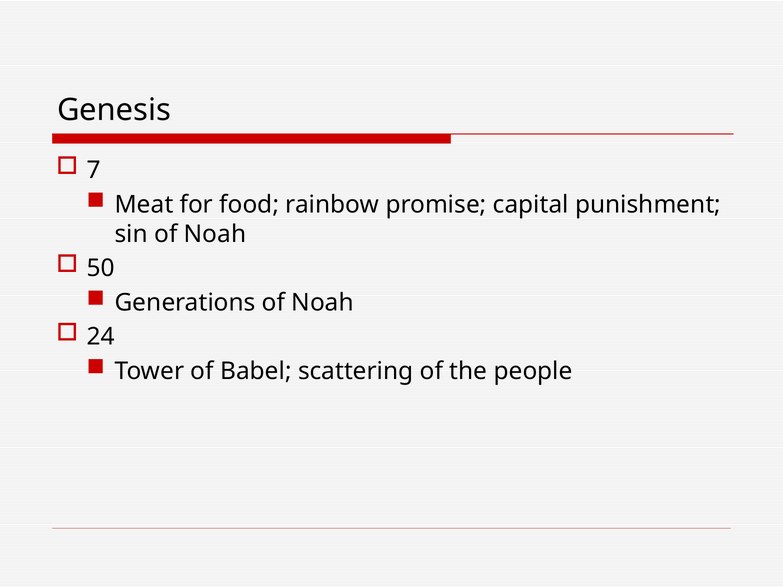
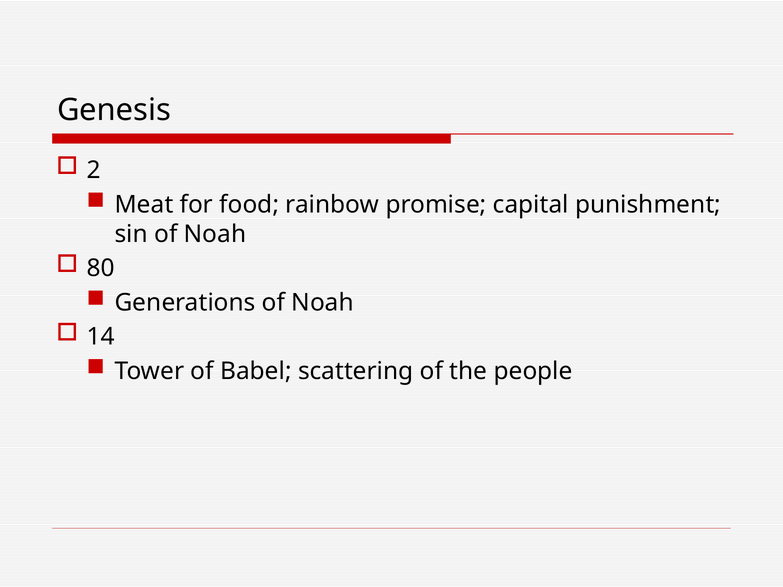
7: 7 -> 2 (94, 170)
50: 50 -> 80 (101, 268)
24: 24 -> 14 (101, 337)
